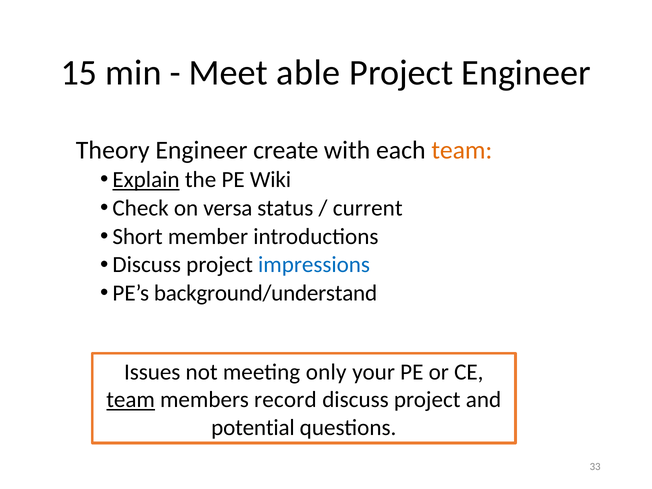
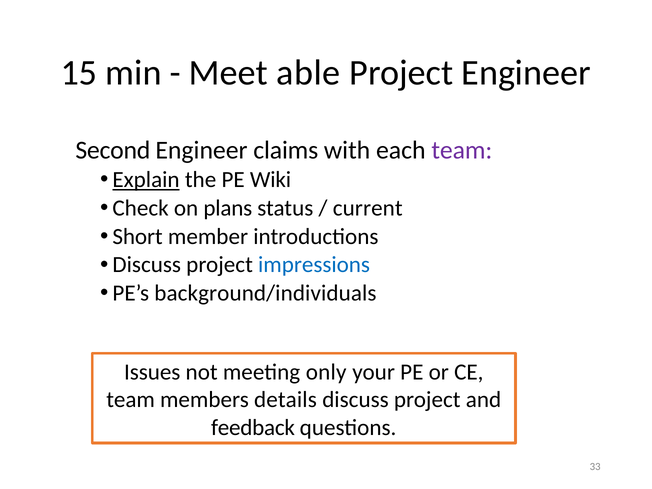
Theory: Theory -> Second (113, 150)
create: create -> claims (286, 150)
team colour: orange -> purple (462, 150)
versa: versa -> plans (228, 208)
background/understand: background/understand -> background/individuals (265, 293)
team underline: present -> none (131, 400)
record: record -> details (285, 400)
potential: potential -> feedback (253, 428)
